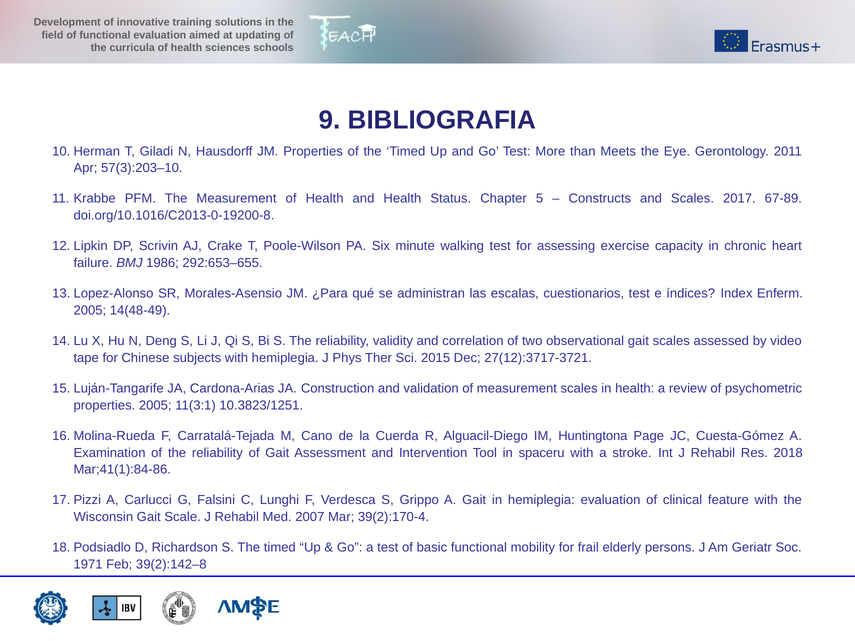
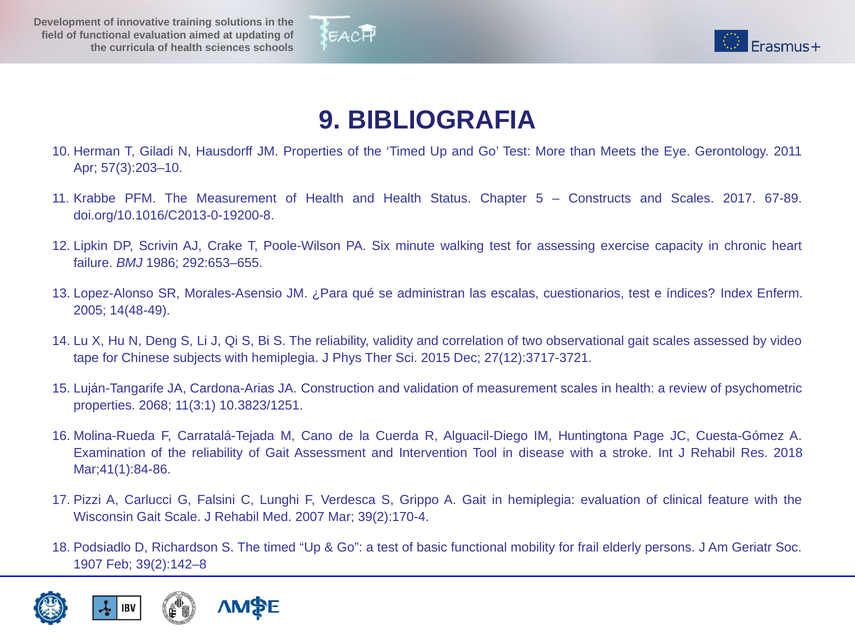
properties 2005: 2005 -> 2068 (155, 405)
spaceru: spaceru -> disease (542, 453)
1971: 1971 -> 1907 (88, 565)
